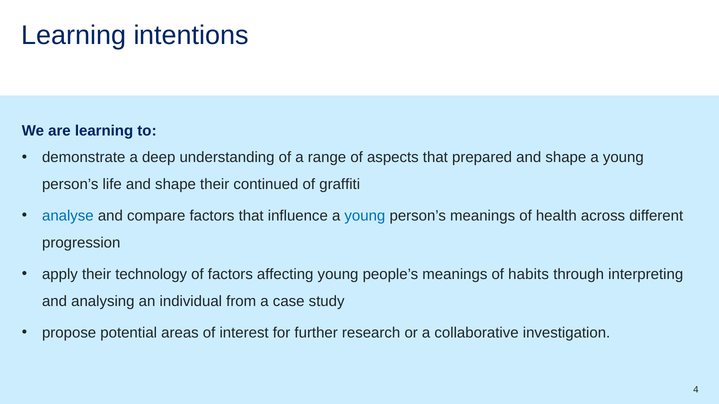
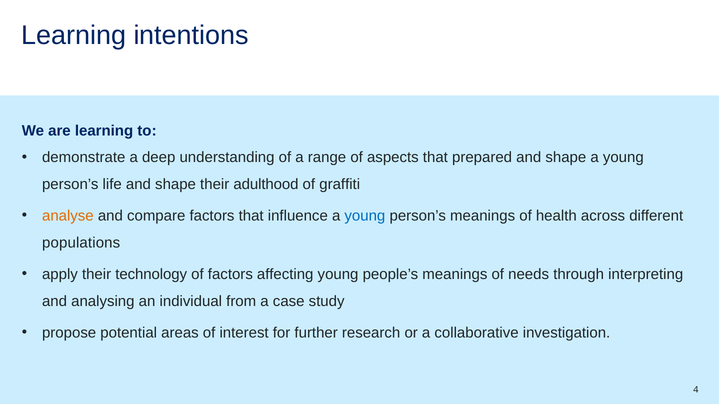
continued: continued -> adulthood (266, 185)
analyse colour: blue -> orange (68, 216)
progression: progression -> populations (81, 243)
habits: habits -> needs (529, 275)
